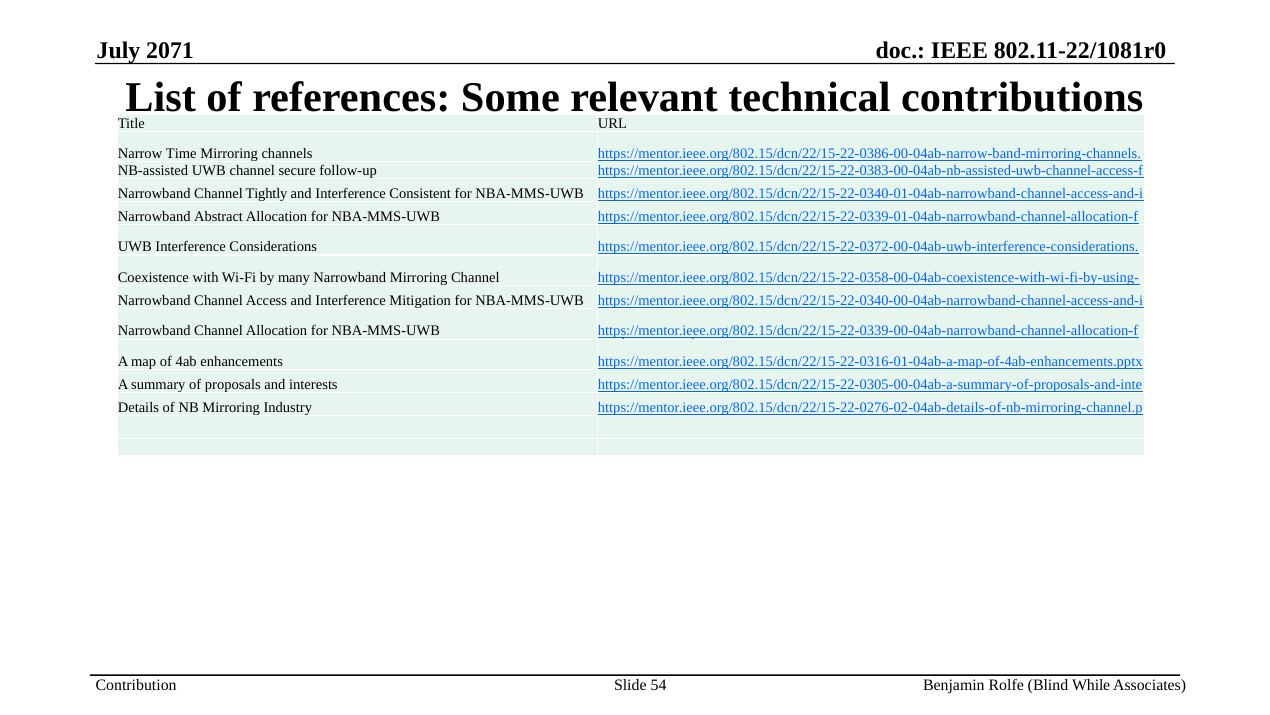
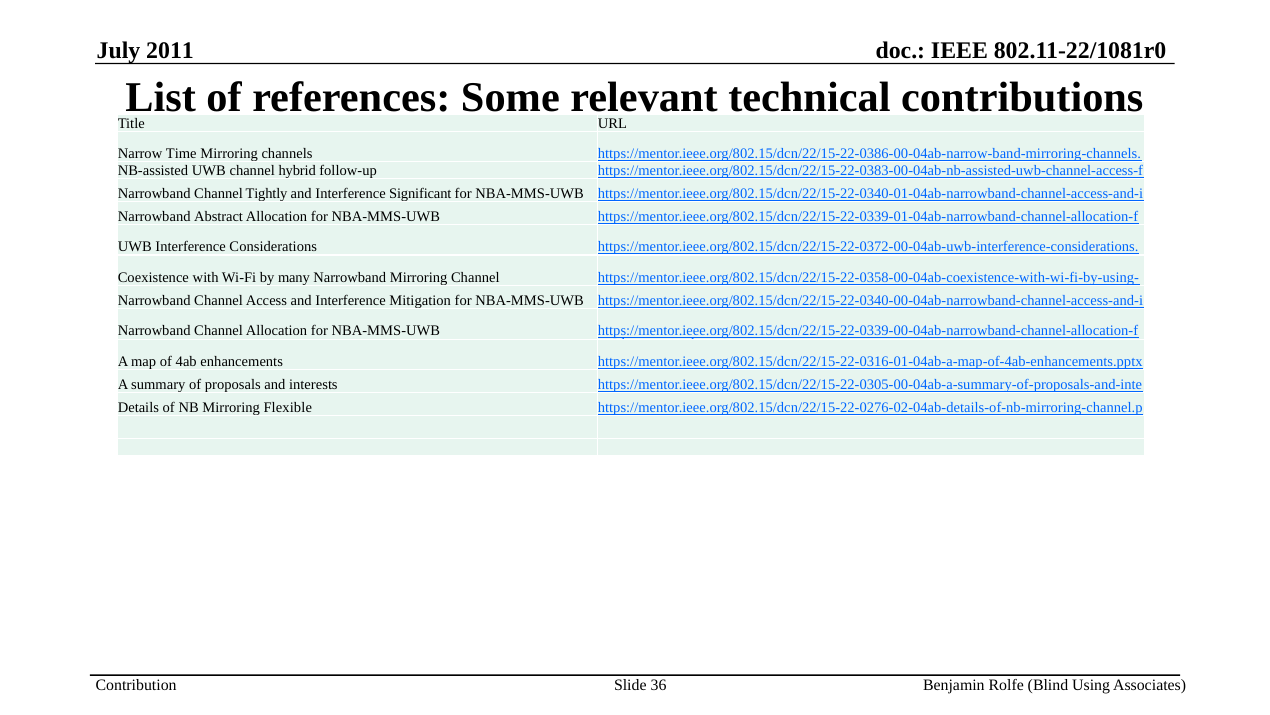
2071: 2071 -> 2011 (170, 51)
secure: secure -> hybrid (297, 170)
Consistent: Consistent -> Significant (420, 193)
Industry: Industry -> Flexible (288, 407)
54: 54 -> 36 (659, 685)
While: While -> Using (1091, 685)
